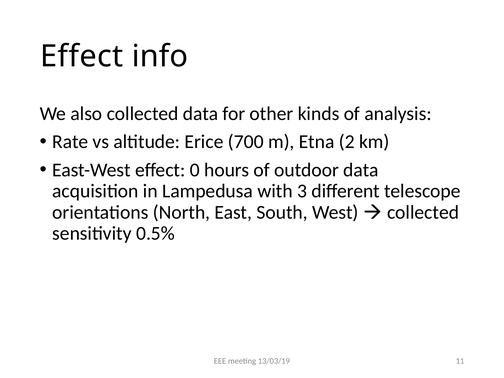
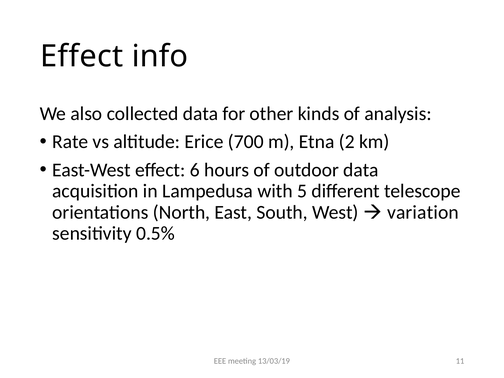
0: 0 -> 6 (195, 170)
3: 3 -> 5 (302, 191)
collected: collected -> variation (423, 212)
